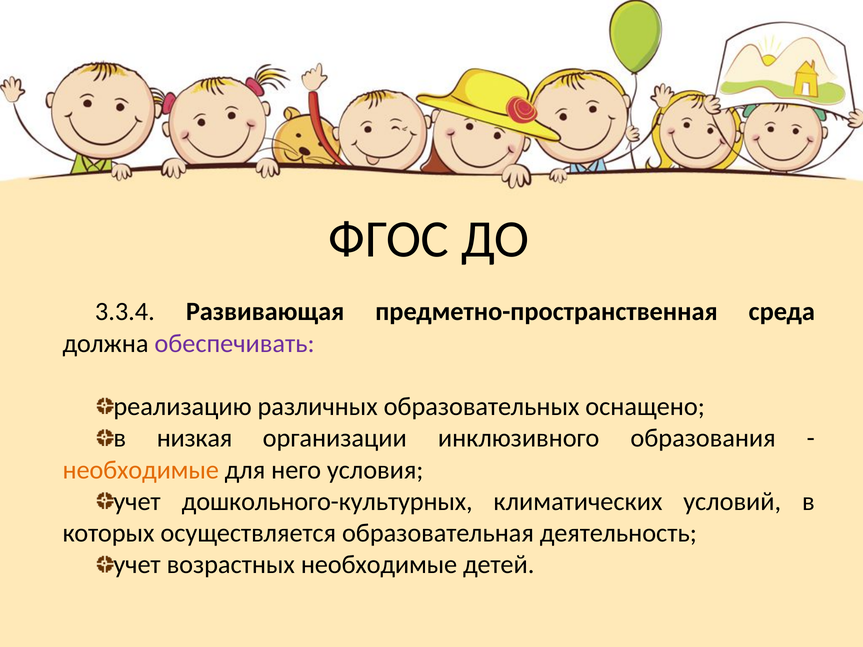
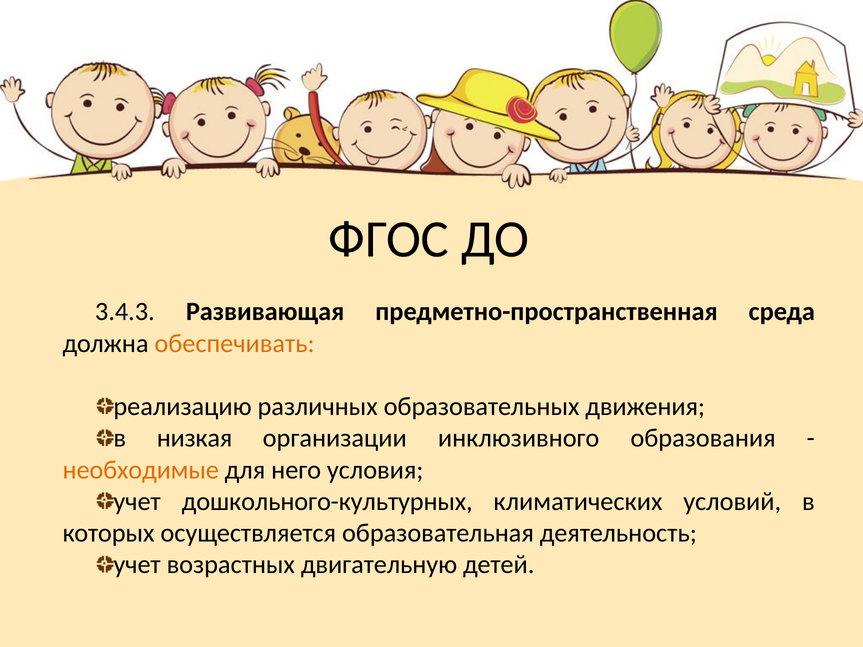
3.3.4: 3.3.4 -> 3.4.3 (125, 312)
обеспечивать colour: purple -> orange (235, 344)
оснащено: оснащено -> движения (645, 407)
возрастных необходимые: необходимые -> двигательную (379, 565)
